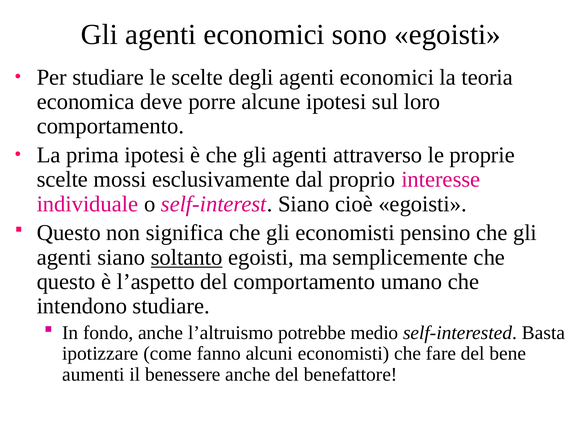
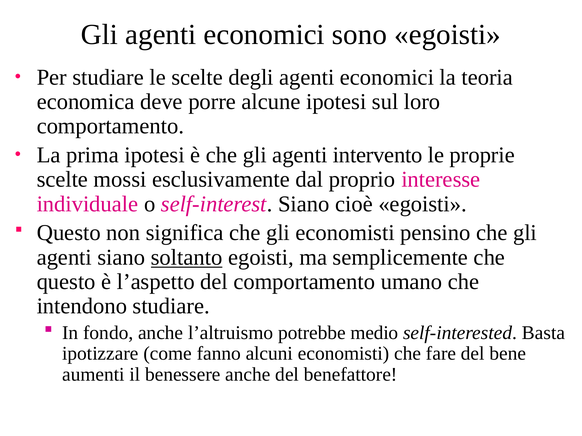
attraverso: attraverso -> intervento (378, 155)
